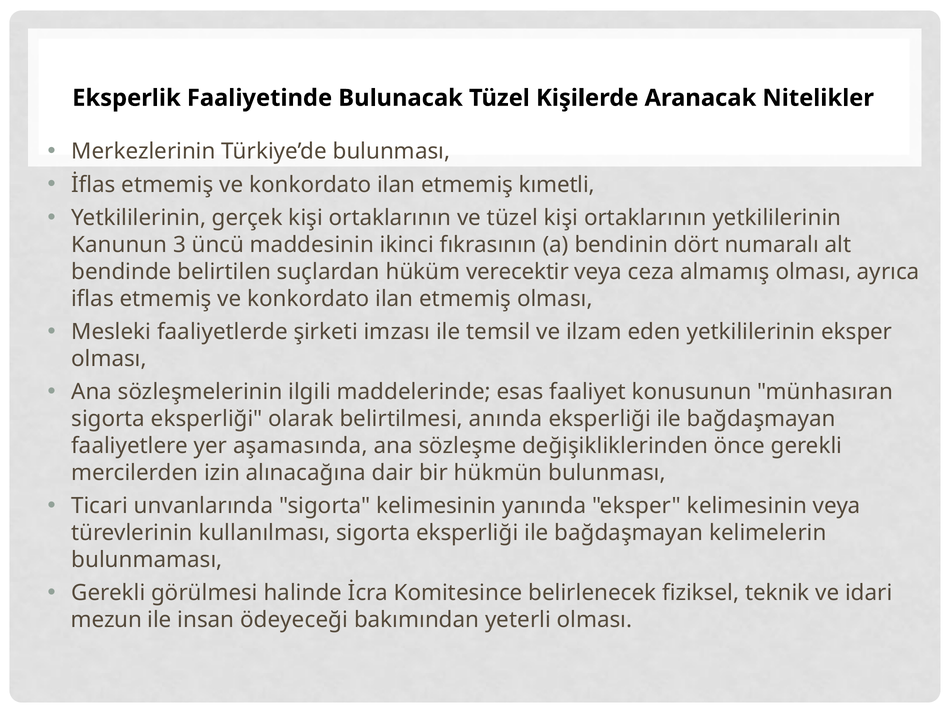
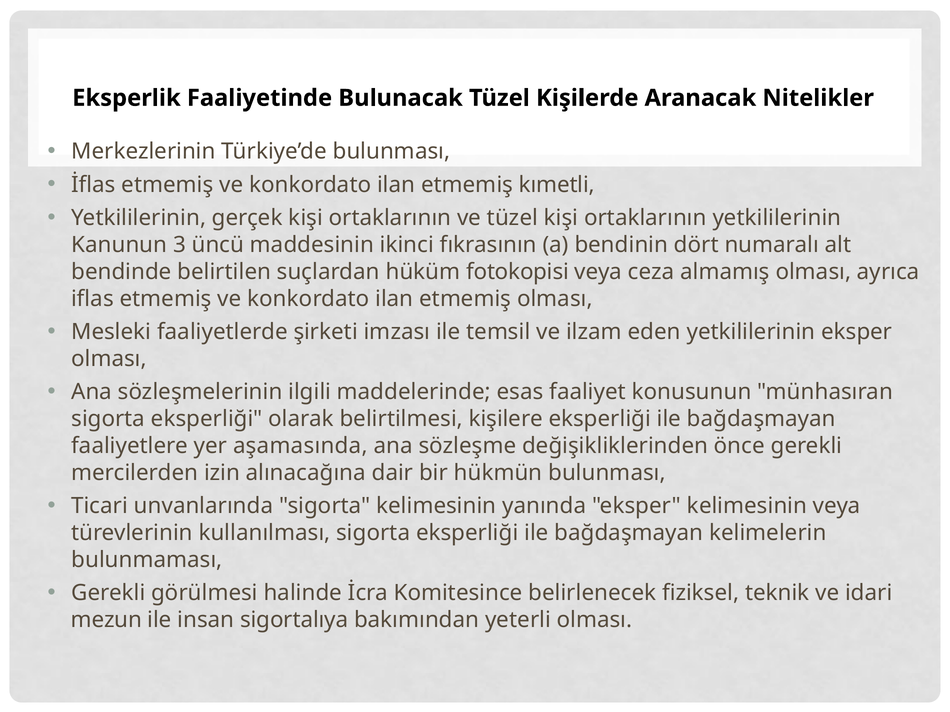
verecektir: verecektir -> fotokopisi (517, 272)
anında: anında -> kişilere (506, 419)
ödeyeceği: ödeyeceği -> sigortalıya (294, 620)
